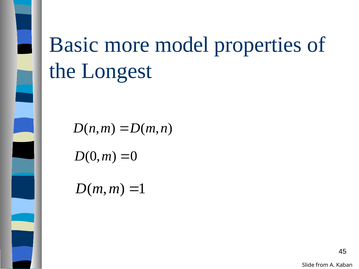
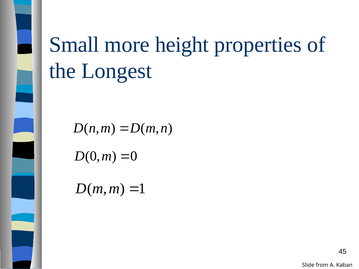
Basic: Basic -> Small (74, 45)
model: model -> height (182, 45)
